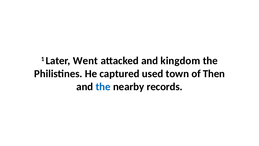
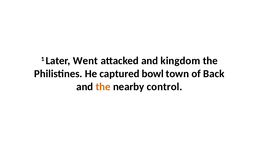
used: used -> bowl (153, 74)
Then: Then -> Back (214, 74)
the colour: blue -> orange (103, 87)
records: records -> control (165, 87)
